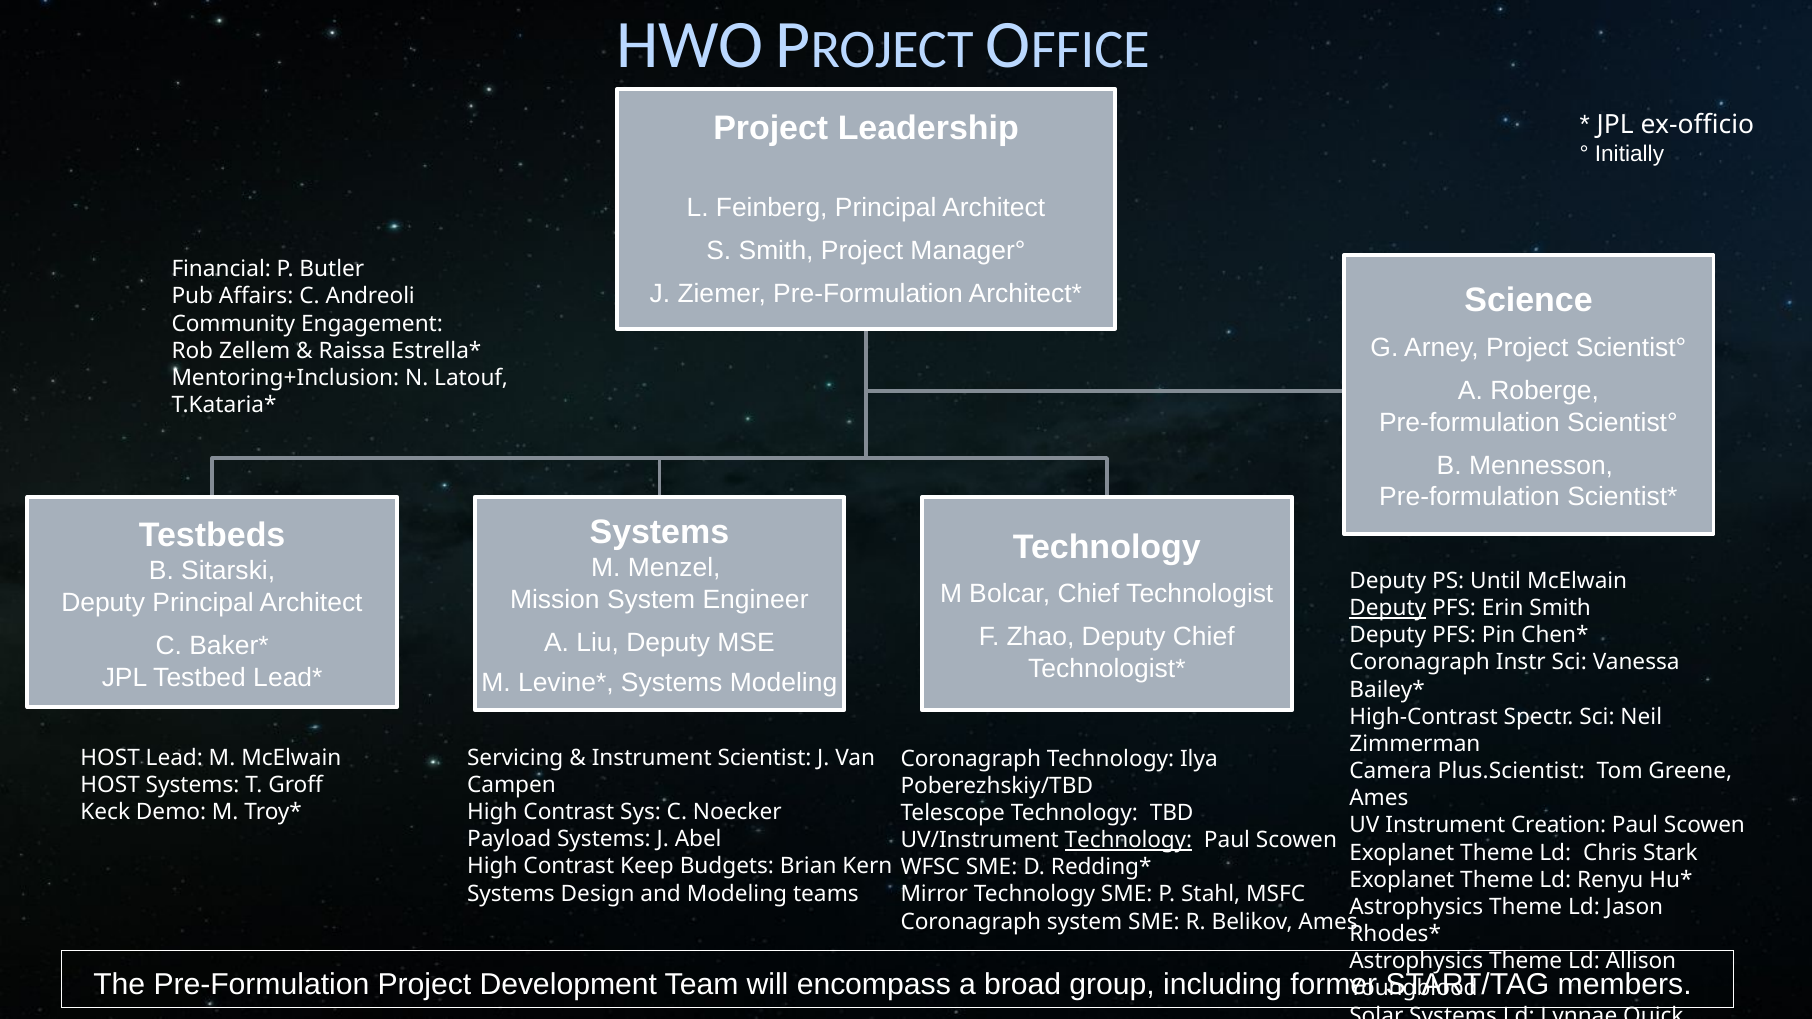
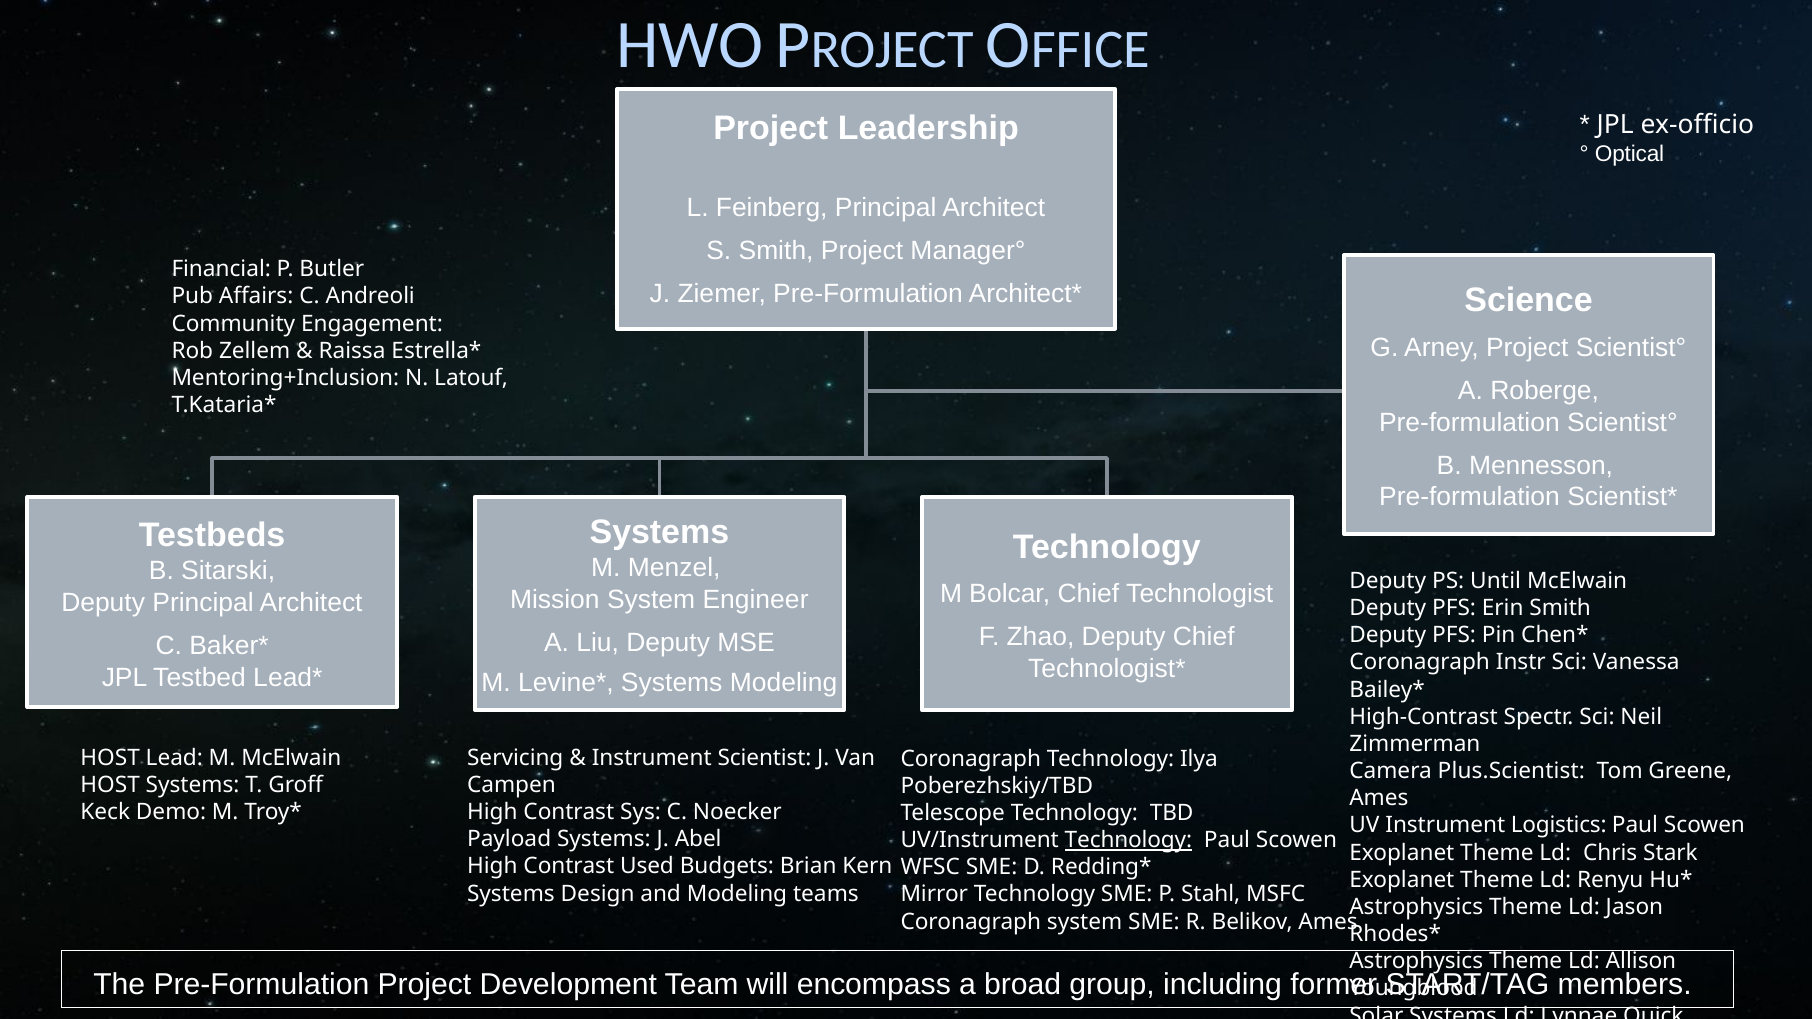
Initially: Initially -> Optical (1630, 154)
Deputy underline: present -> none (1388, 608)
Creation: Creation -> Logistics (1559, 826)
Keep: Keep -> Used (647, 867)
